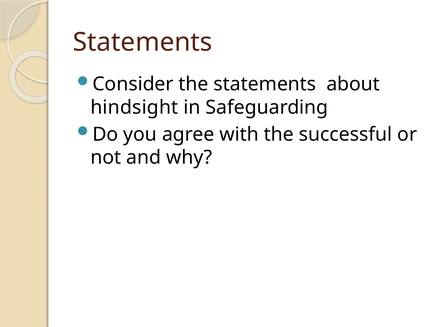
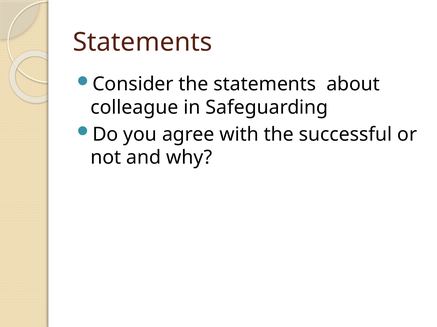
hindsight: hindsight -> colleague (134, 108)
